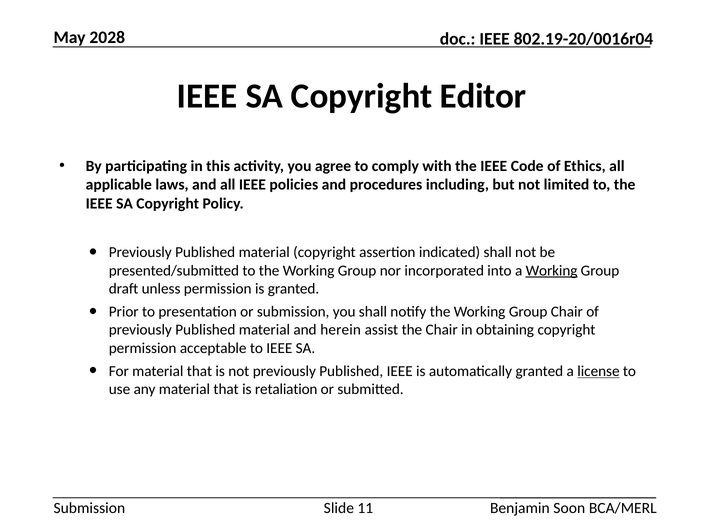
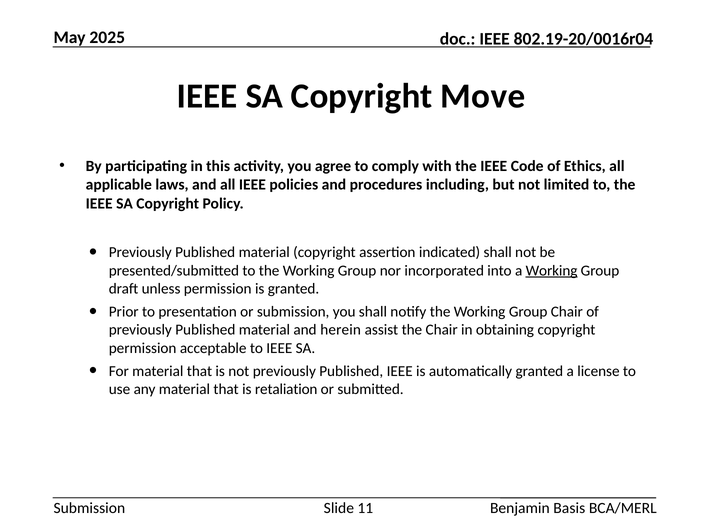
2028: 2028 -> 2025 (107, 37)
Editor: Editor -> Move (483, 96)
license underline: present -> none (598, 371)
Soon: Soon -> Basis (569, 508)
